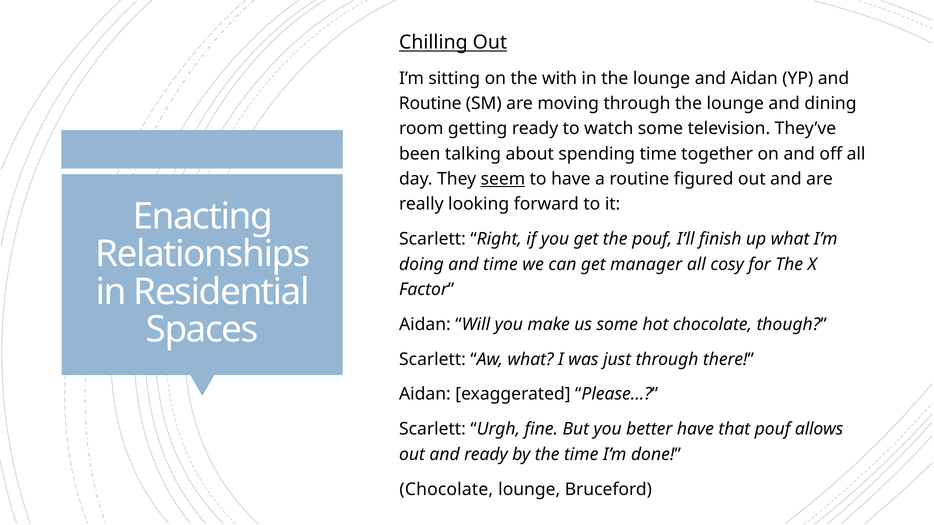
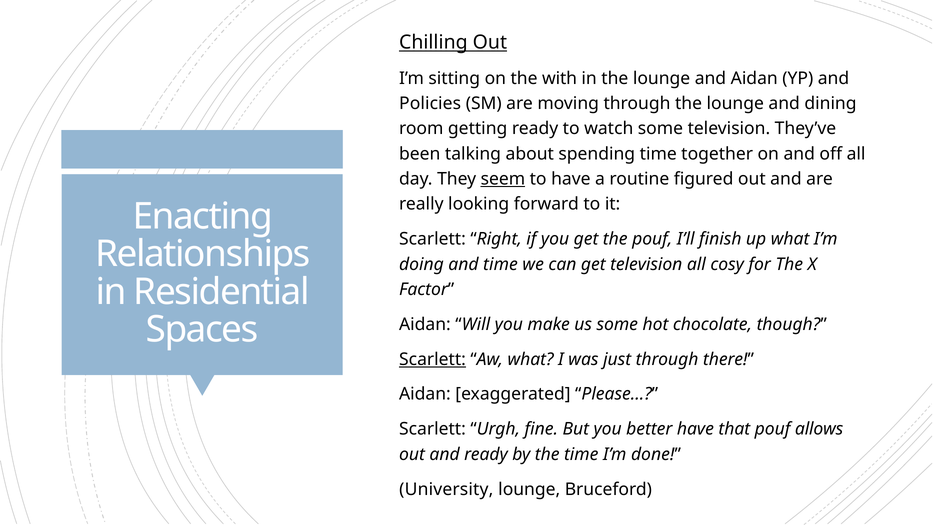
Routine: Routine -> Policies (430, 103)
get manager: manager -> television (646, 264)
Scarlett underline: none -> present (433, 360)
Chocolate: Chocolate -> University (446, 490)
